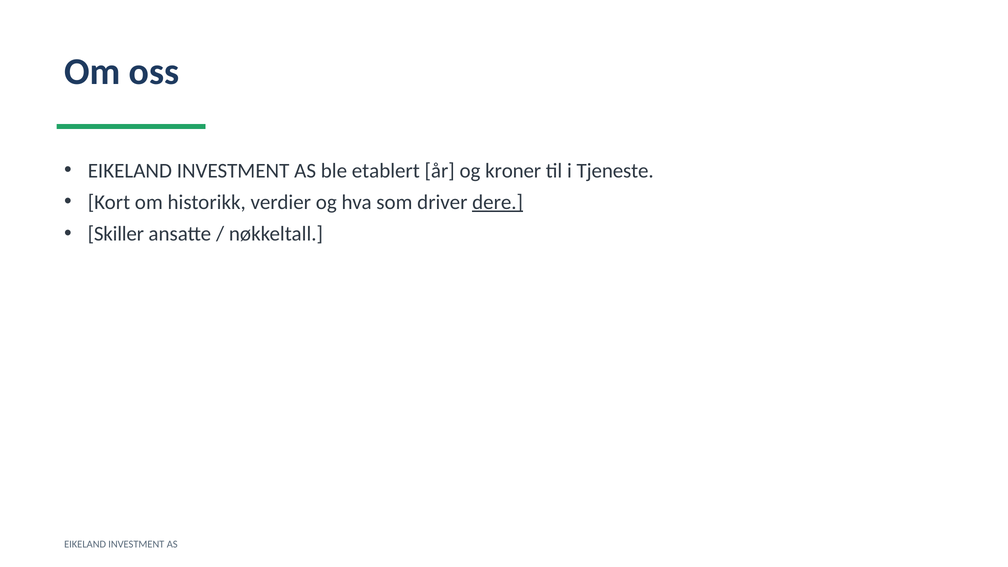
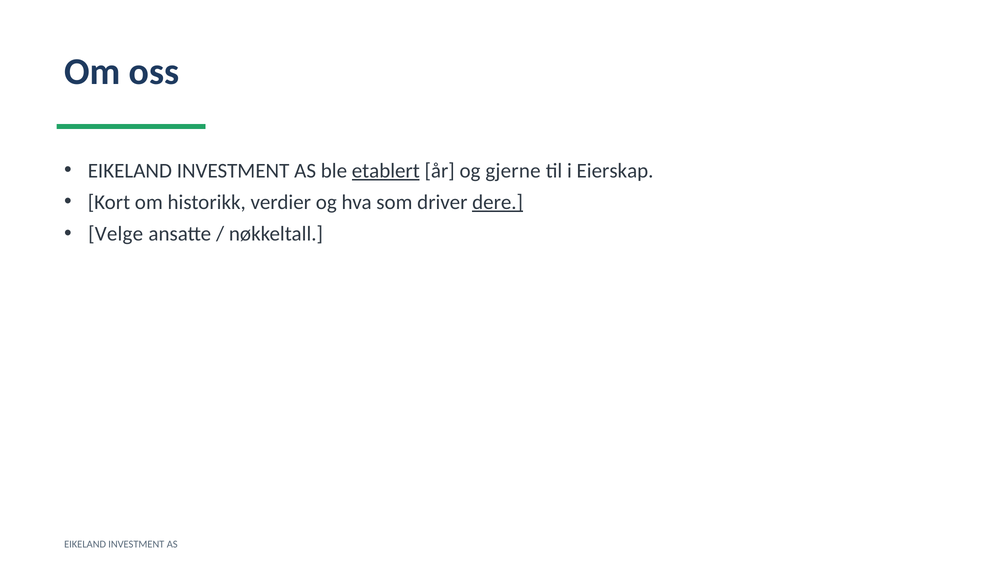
etablert underline: none -> present (386, 171)
kroner: kroner -> gjerne (513, 171)
Tjeneste: Tjeneste -> Eierskap (615, 171)
Skiller: Skiller -> Velge (116, 234)
